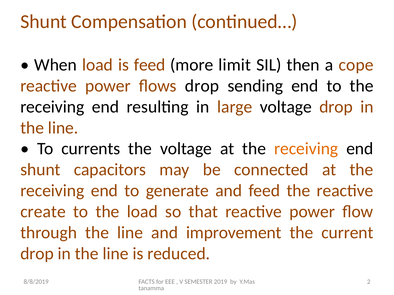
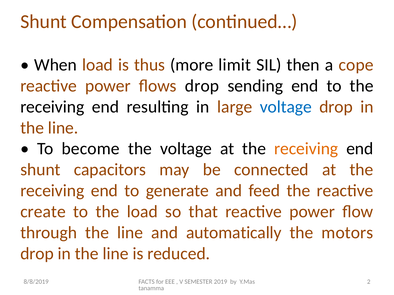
is feed: feed -> thus (150, 65)
voltage colour: black -> blue (286, 107)
currents: currents -> become (91, 149)
improvement: improvement -> automatically (234, 233)
current: current -> motors (347, 233)
